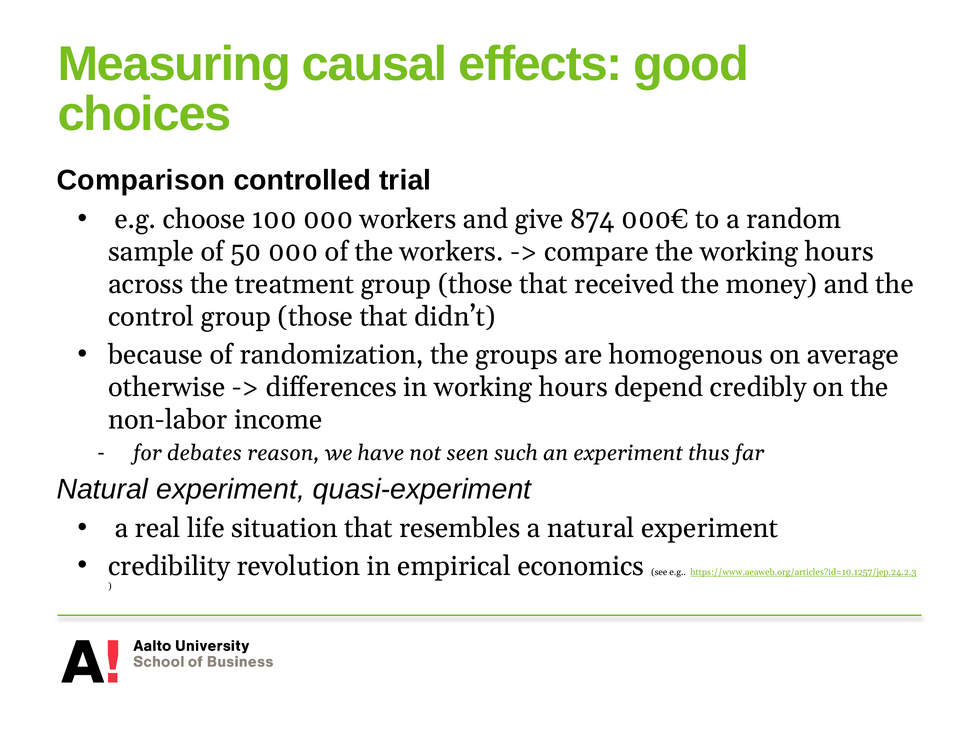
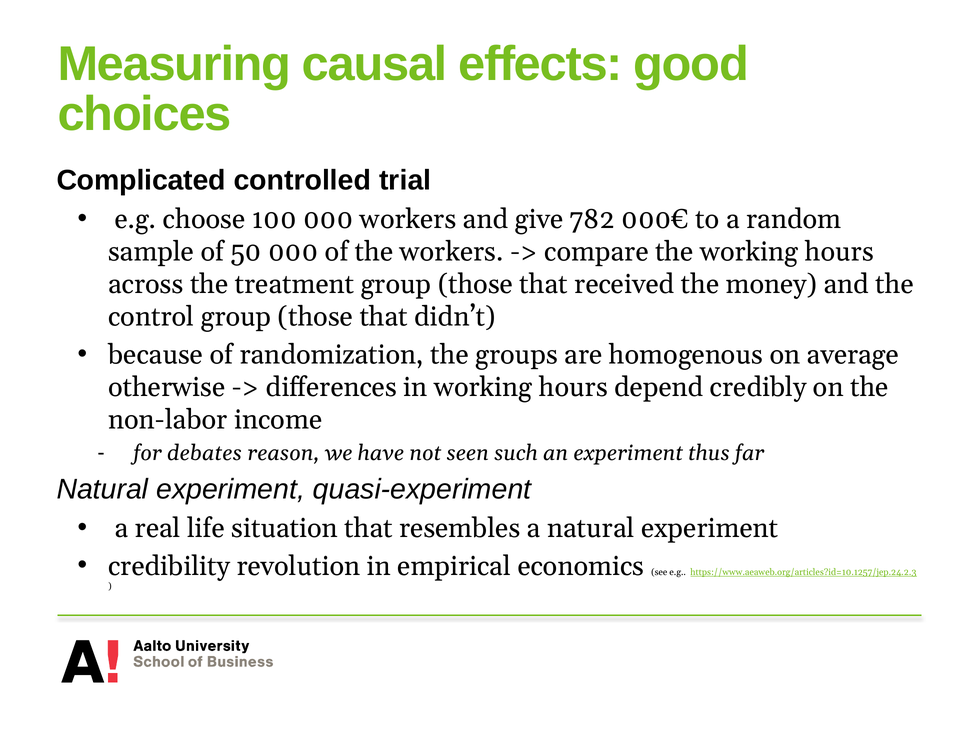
Comparison: Comparison -> Complicated (141, 181)
874: 874 -> 782 (592, 219)
